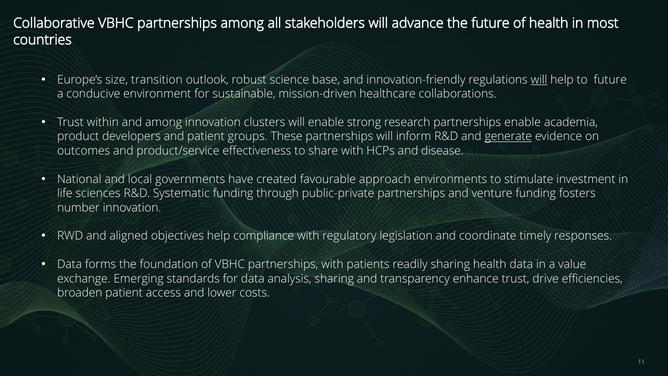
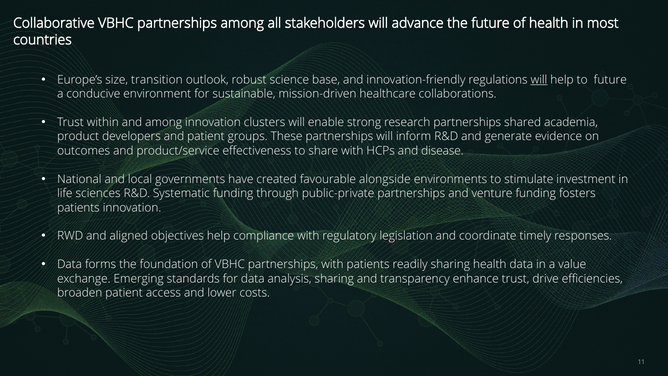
partnerships enable: enable -> shared (523, 122)
generate underline: present -> none (508, 136)
approach: approach -> alongside (385, 179)
number: number -> patients (78, 207)
